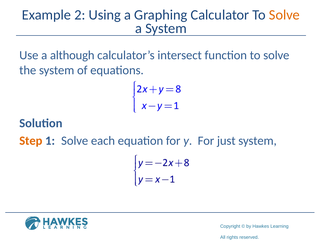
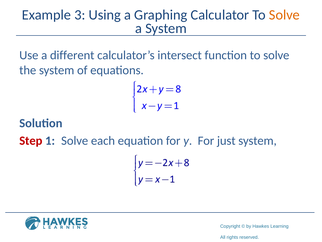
2: 2 -> 3 (80, 15)
although: although -> different (72, 55)
Step colour: orange -> red (31, 140)
